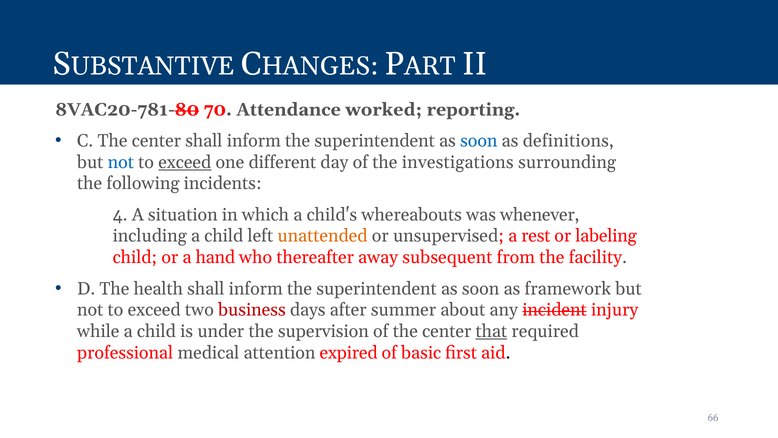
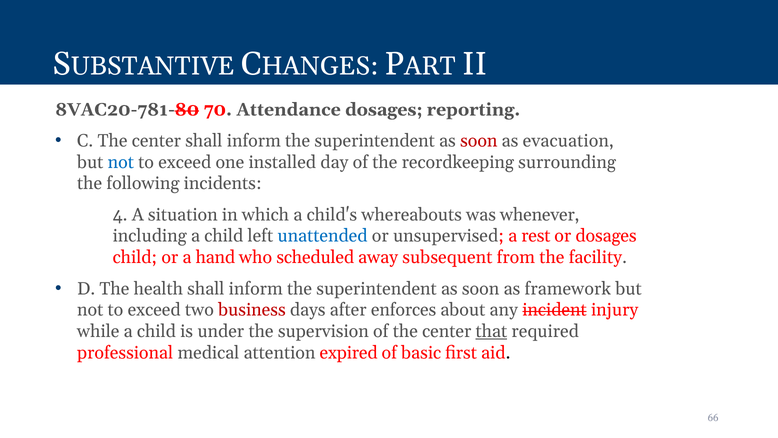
Attendance worked: worked -> dosages (384, 110)
soon colour: blue -> red (479, 141)
definitions: definitions -> evacuation (568, 141)
exceed underline: present -> none (185, 162)
different: different -> installed (282, 162)
investigations: investigations -> recordkeeping (458, 162)
unattended colour: orange -> blue (323, 236)
or labeling: labeling -> dosages (606, 236)
thereafter: thereafter -> scheduled (315, 257)
summer: summer -> enforces (404, 310)
